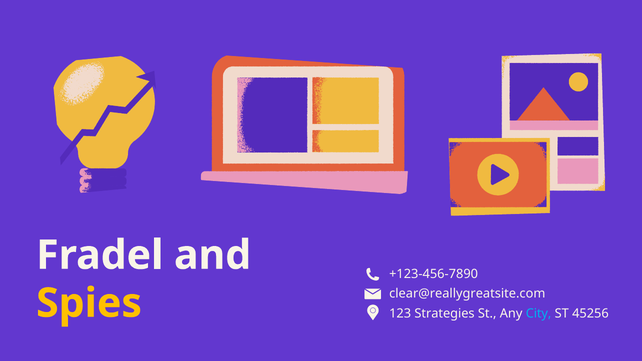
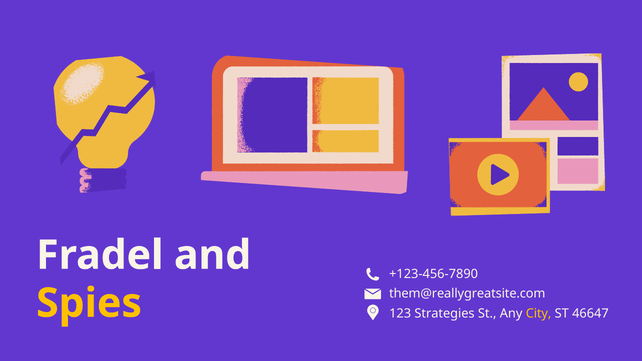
clear@reallygreatsite.com: clear@reallygreatsite.com -> them@reallygreatsite.com (467, 294)
City colour: light blue -> yellow (539, 314)
45256: 45256 -> 46647 (590, 314)
